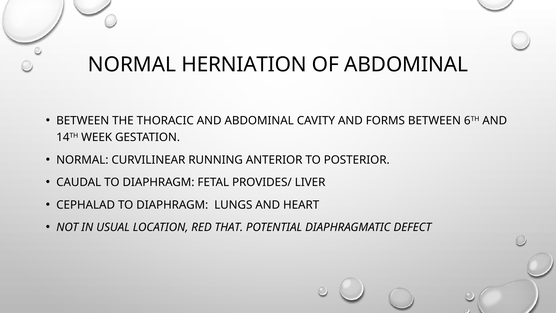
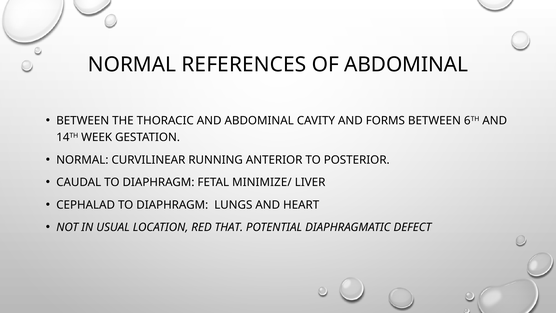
HERNIATION: HERNIATION -> REFERENCES (244, 64)
PROVIDES/: PROVIDES/ -> MINIMIZE/ (262, 182)
